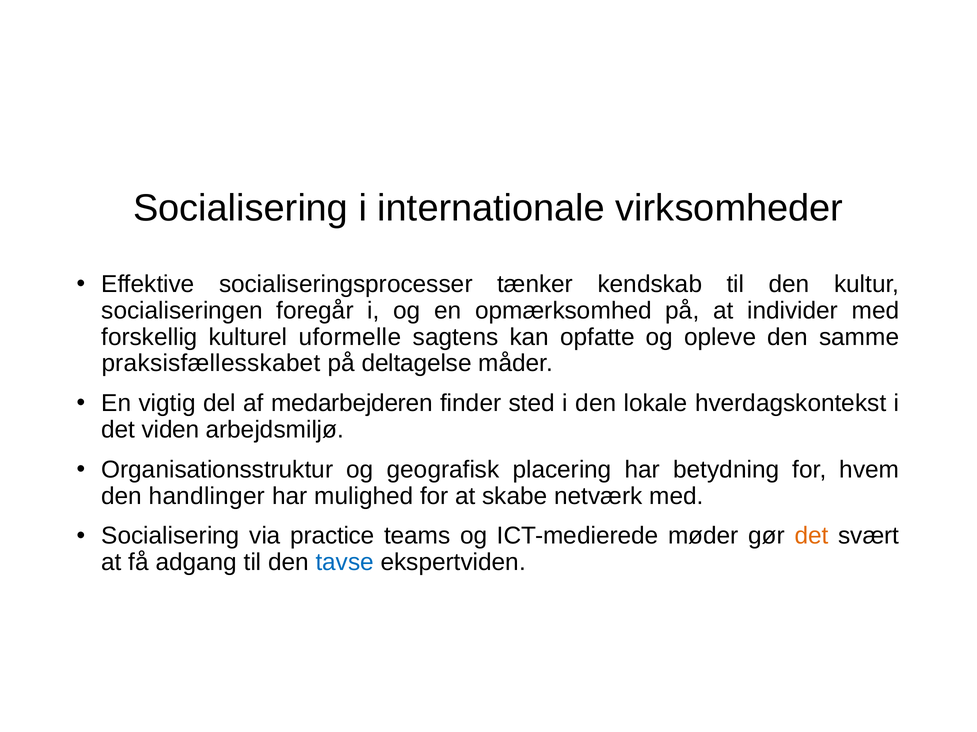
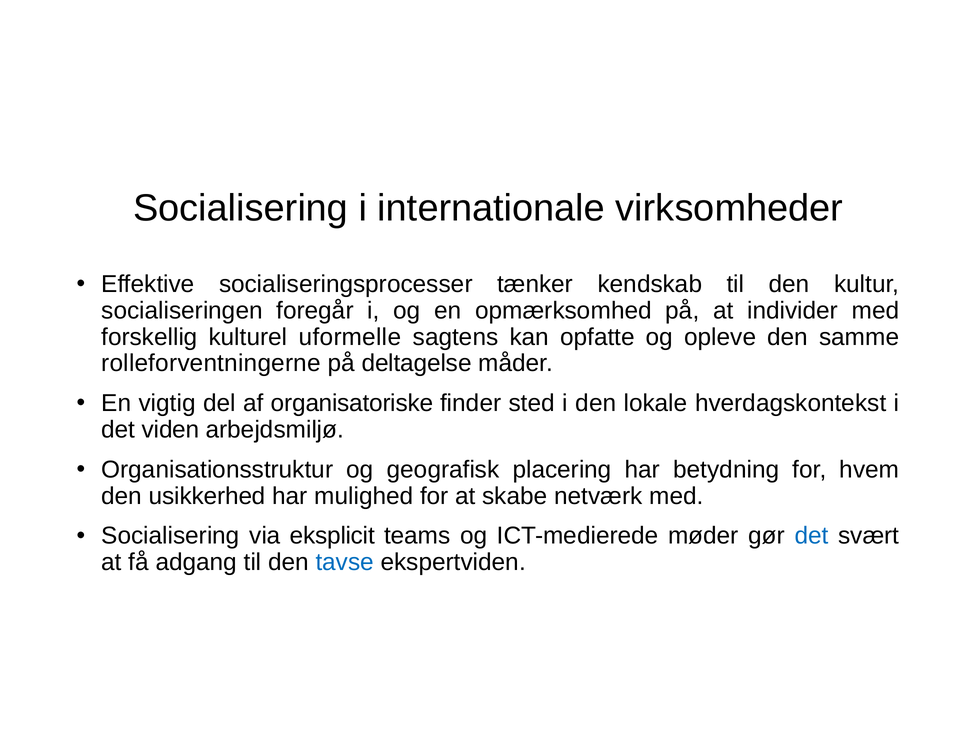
praksisfællesskabet: praksisfællesskabet -> rolleforventningerne (211, 364)
medarbejderen: medarbejderen -> organisatoriske (352, 404)
handlinger: handlinger -> usikkerhed (207, 496)
practice: practice -> eksplicit (332, 536)
det colour: orange -> blue (812, 536)
